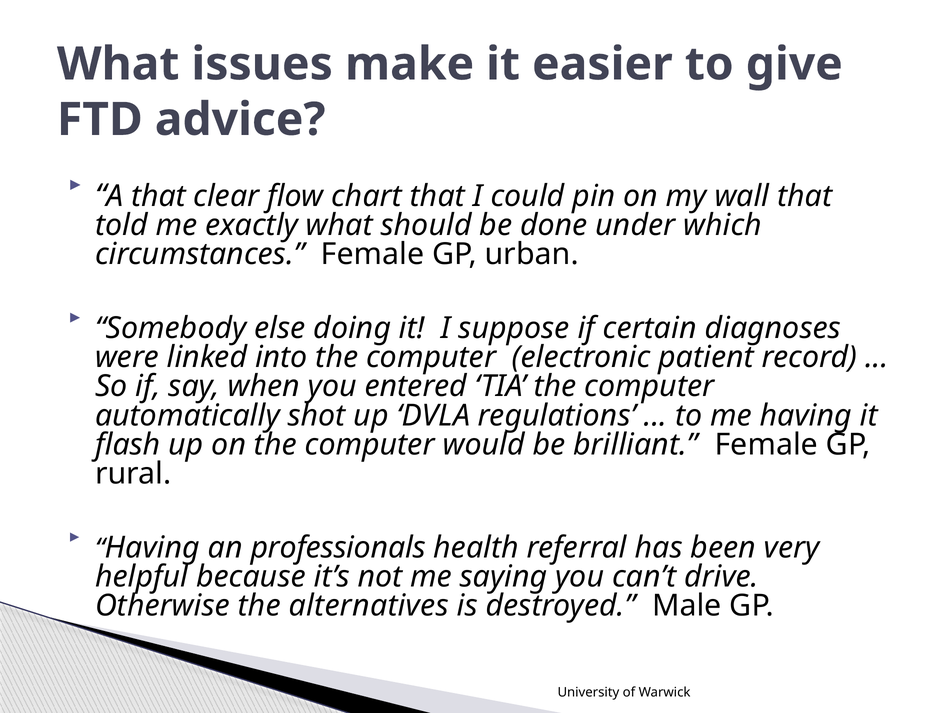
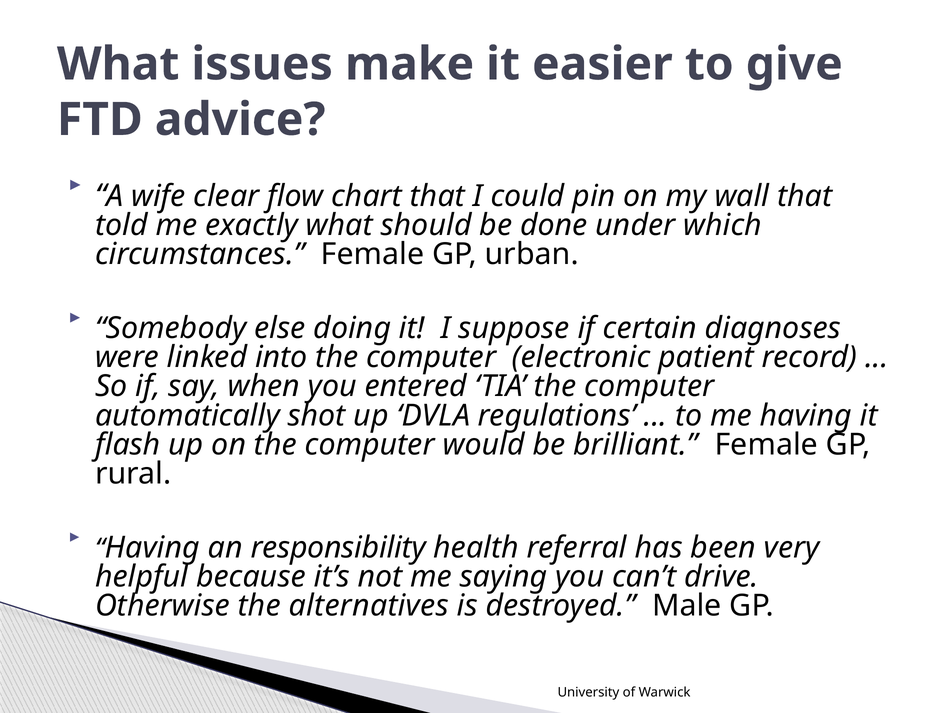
A that: that -> wife (158, 196)
professionals: professionals -> responsibility (338, 548)
